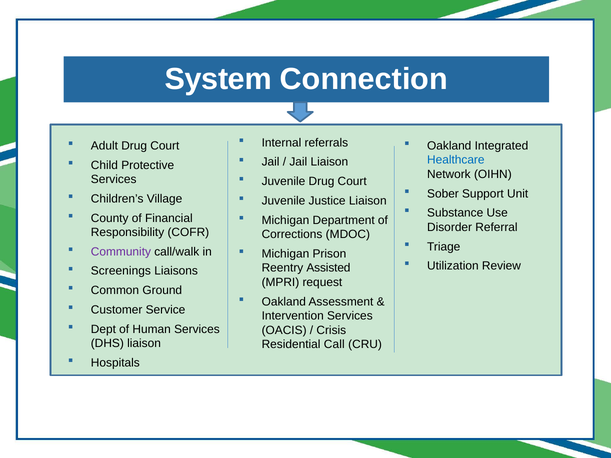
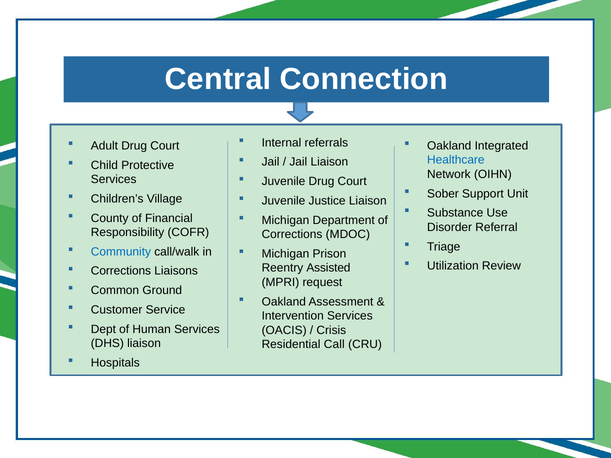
System: System -> Central (218, 79)
Community colour: purple -> blue (121, 252)
Screenings: Screenings -> Corrections (121, 271)
